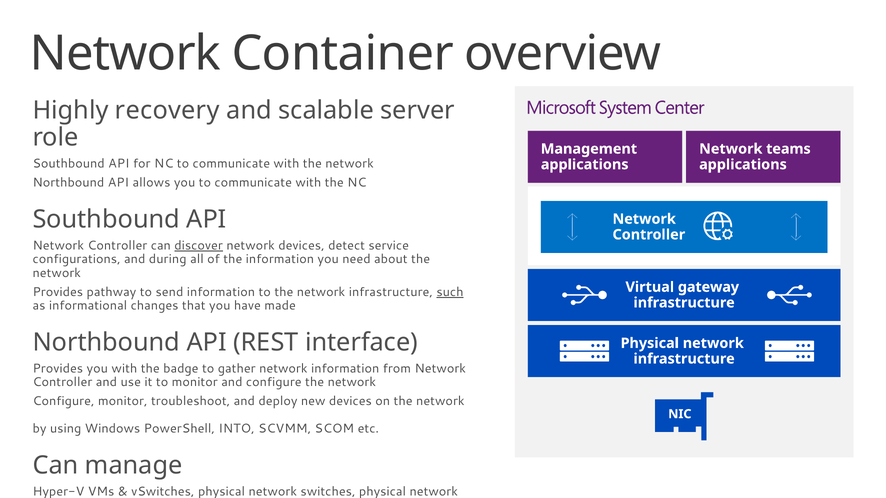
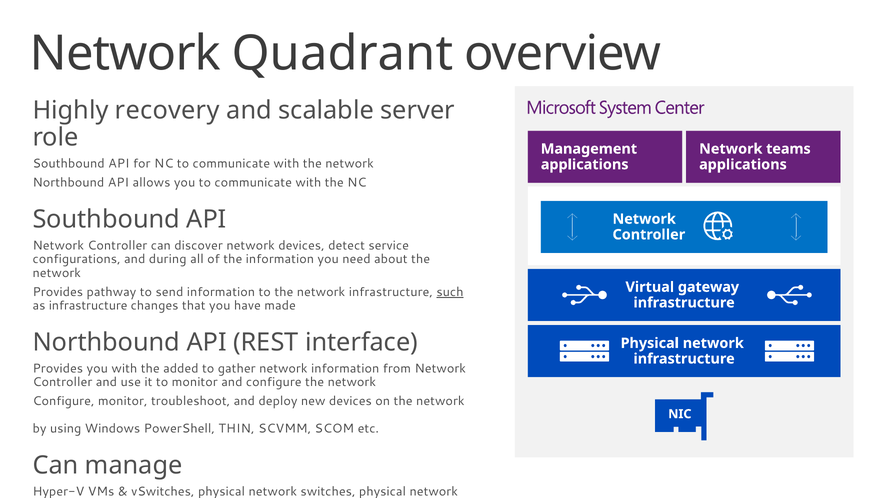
Container: Container -> Quadrant (342, 54)
discover underline: present -> none (199, 246)
as informational: informational -> infrastructure (88, 306)
badge: badge -> added (181, 369)
INTO: INTO -> THIN (237, 429)
